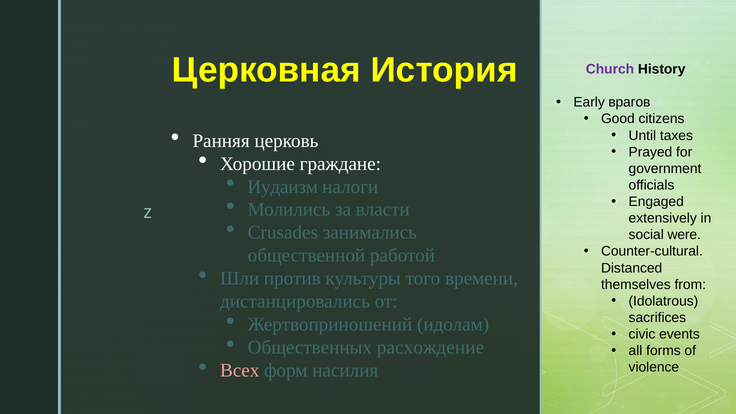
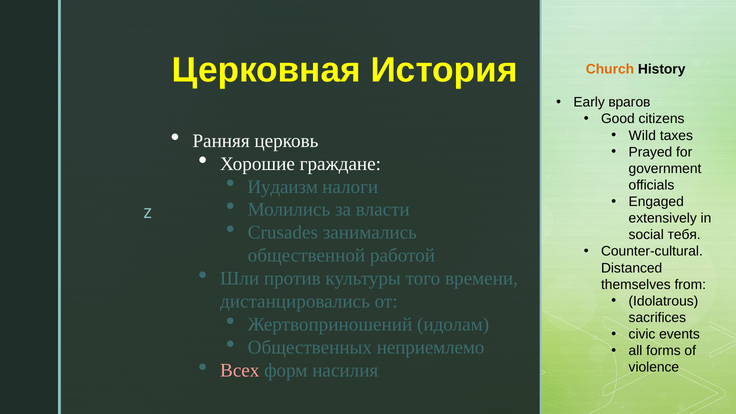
Church colour: purple -> orange (610, 69)
Until: Until -> Wild (642, 135)
were: were -> тебя (684, 235)
расхождение: расхождение -> неприемлемо (431, 348)
